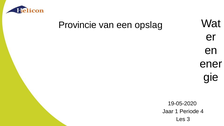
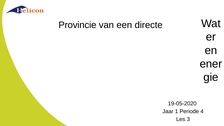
opslag: opslag -> directe (149, 25)
